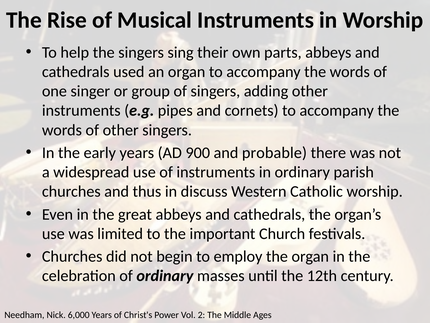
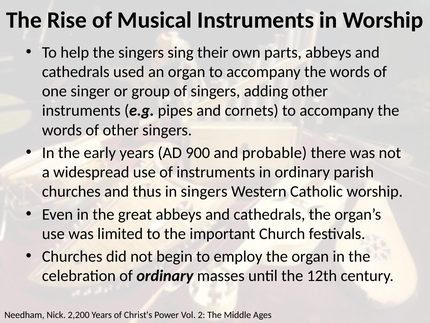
in discuss: discuss -> singers (204, 191)
6,000: 6,000 -> 2,200 (79, 315)
